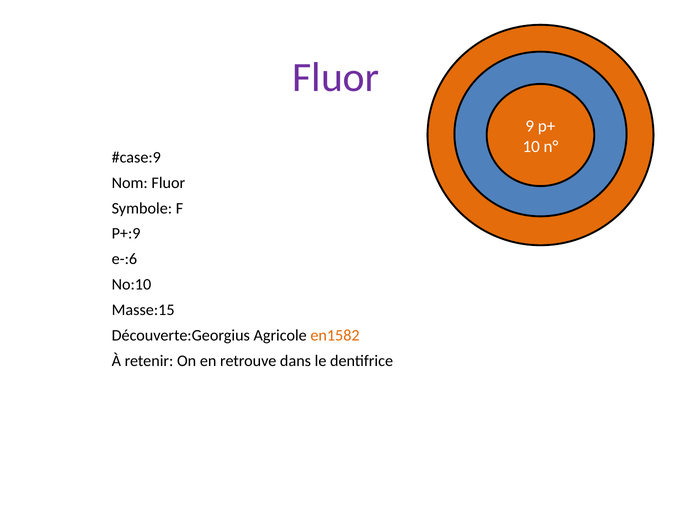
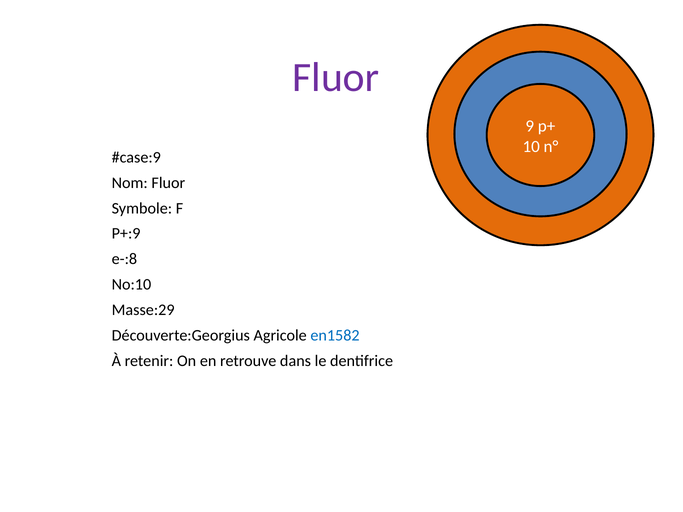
e-:6: e-:6 -> e-:8 (124, 259)
Masse:15: Masse:15 -> Masse:29 (143, 310)
en1582 colour: orange -> blue (335, 335)
